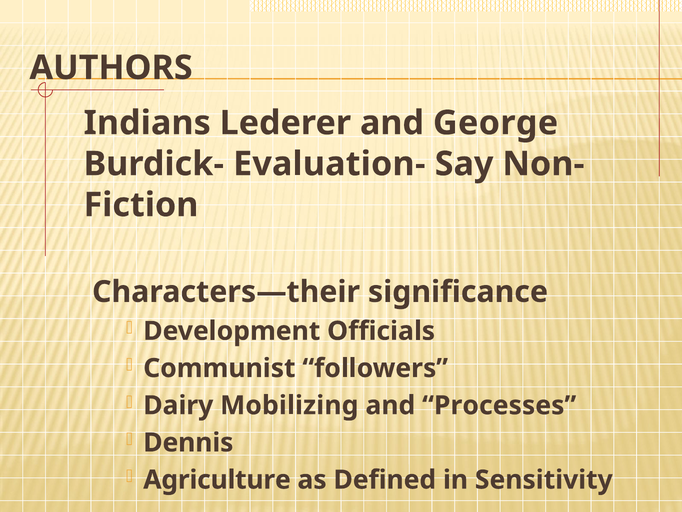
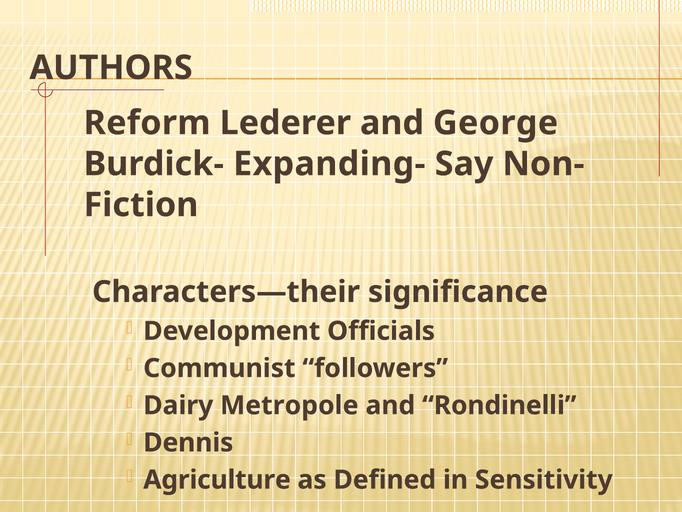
Indians: Indians -> Reform (147, 123)
Evaluation-: Evaluation- -> Expanding- (329, 164)
Mobilizing: Mobilizing -> Metropole (289, 405)
Processes: Processes -> Rondinelli (499, 405)
